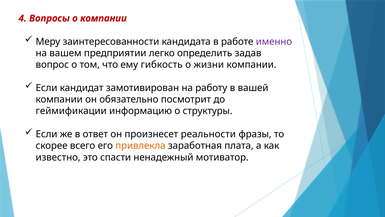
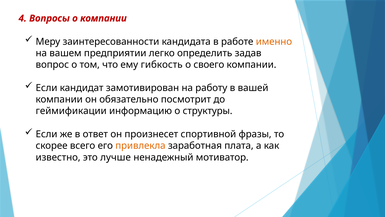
именно colour: purple -> orange (274, 41)
жизни: жизни -> своего (209, 65)
реальности: реальности -> спортивной (208, 134)
спасти: спасти -> лучше (116, 157)
